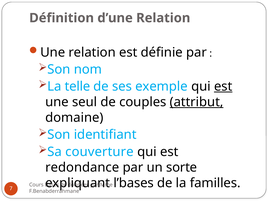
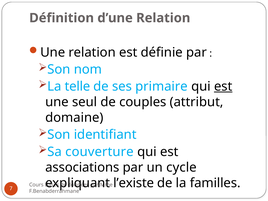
exemple: exemple -> primaire (161, 86)
attribut underline: present -> none (197, 102)
redondance: redondance -> associations (82, 167)
sorte: sorte -> cycle (181, 167)
l’bases: l’bases -> l’existe (134, 183)
